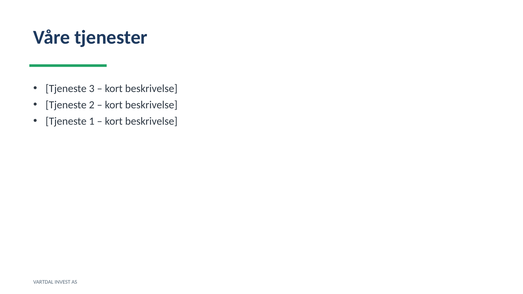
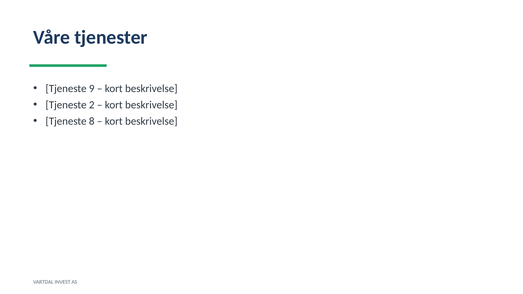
3: 3 -> 9 (92, 89)
1: 1 -> 8 (92, 121)
